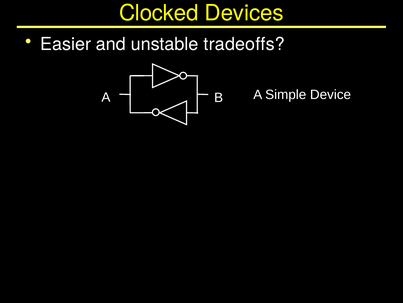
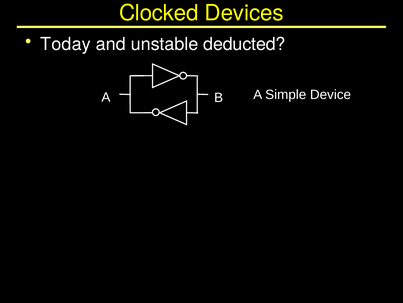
Easier: Easier -> Today (66, 44)
tradeoffs: tradeoffs -> deducted (244, 44)
